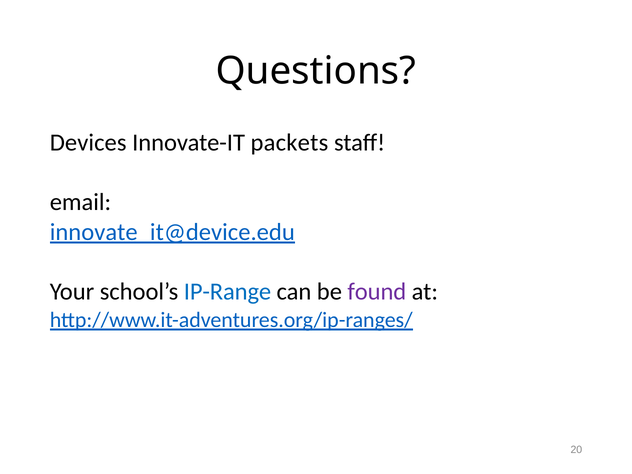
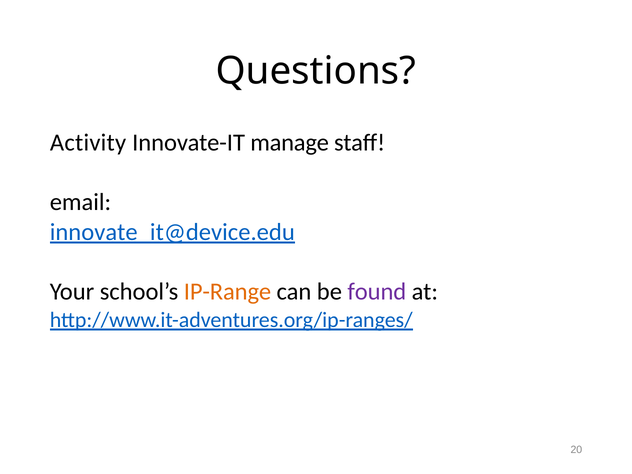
Devices: Devices -> Activity (88, 142)
packets: packets -> manage (290, 142)
IP-Range colour: blue -> orange (228, 291)
